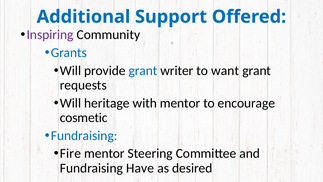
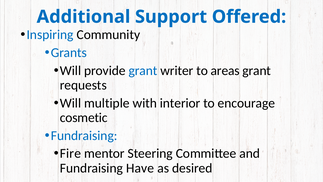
Inspiring colour: purple -> blue (50, 35)
want: want -> areas (225, 70)
heritage: heritage -> multiple (107, 103)
with mentor: mentor -> interior (180, 103)
